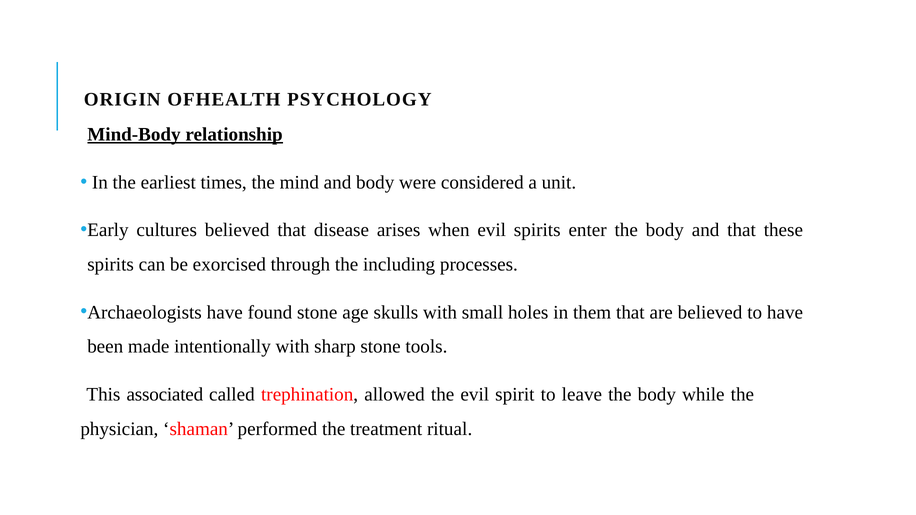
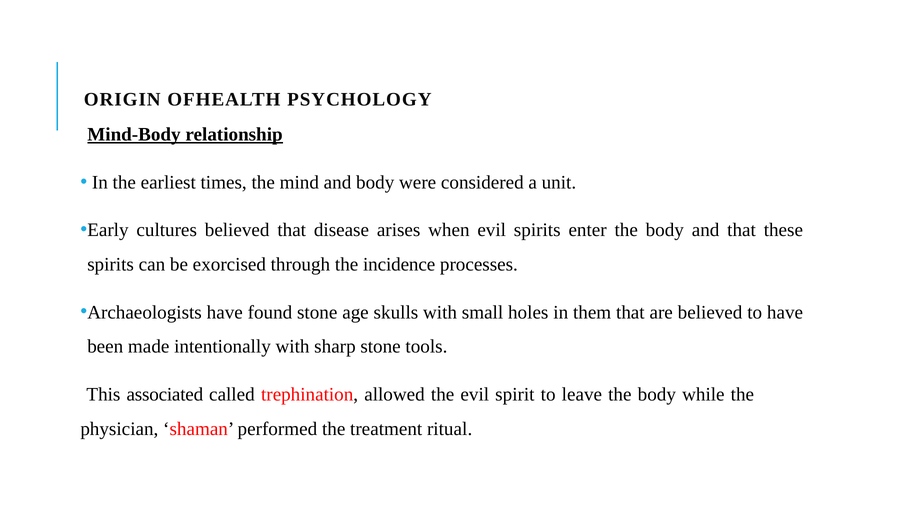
including: including -> incidence (399, 265)
